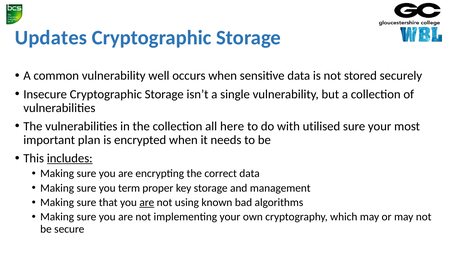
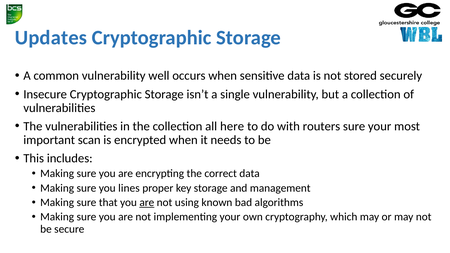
utilised: utilised -> routers (321, 126)
plan: plan -> scan (89, 140)
includes underline: present -> none (70, 158)
term: term -> lines (129, 188)
